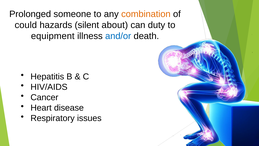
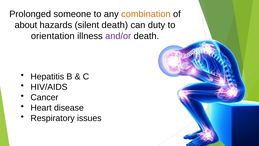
could: could -> about (26, 25)
silent about: about -> death (115, 25)
equipment: equipment -> orientation (53, 36)
and/or colour: blue -> purple (118, 36)
